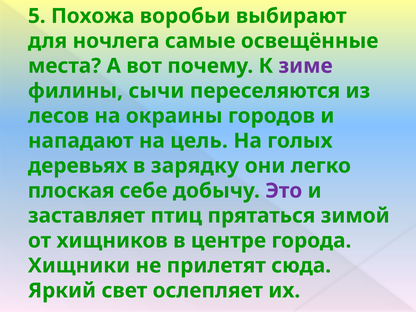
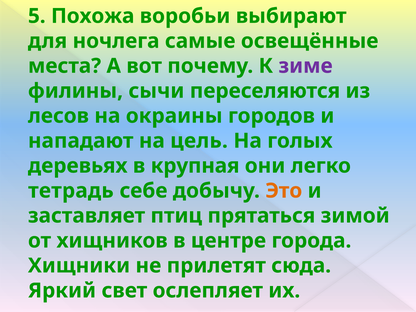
зарядку: зарядку -> крупная (195, 166)
плоская: плоская -> тетрадь (71, 191)
Это colour: purple -> orange (284, 191)
